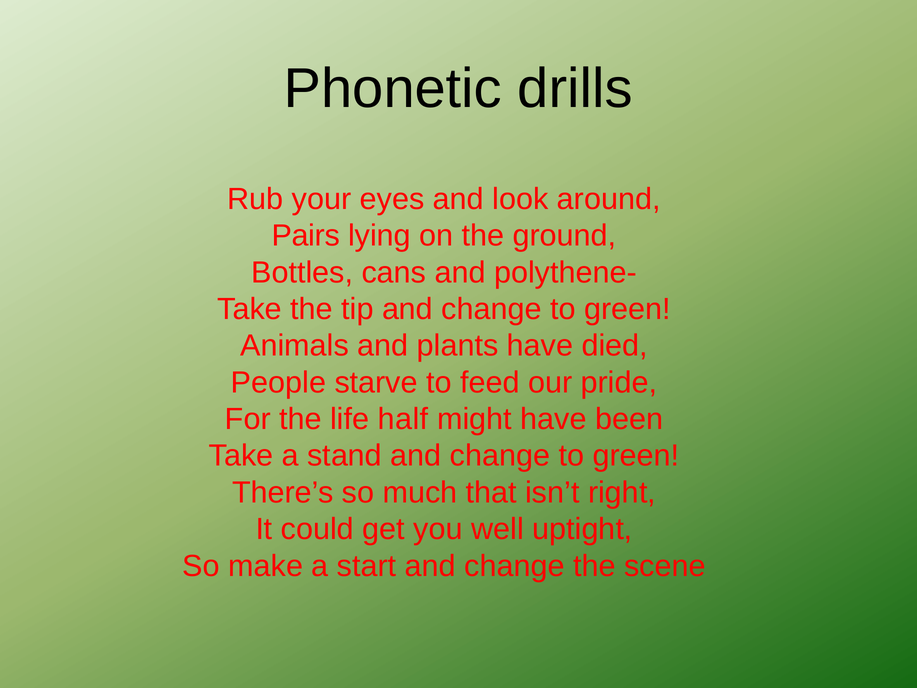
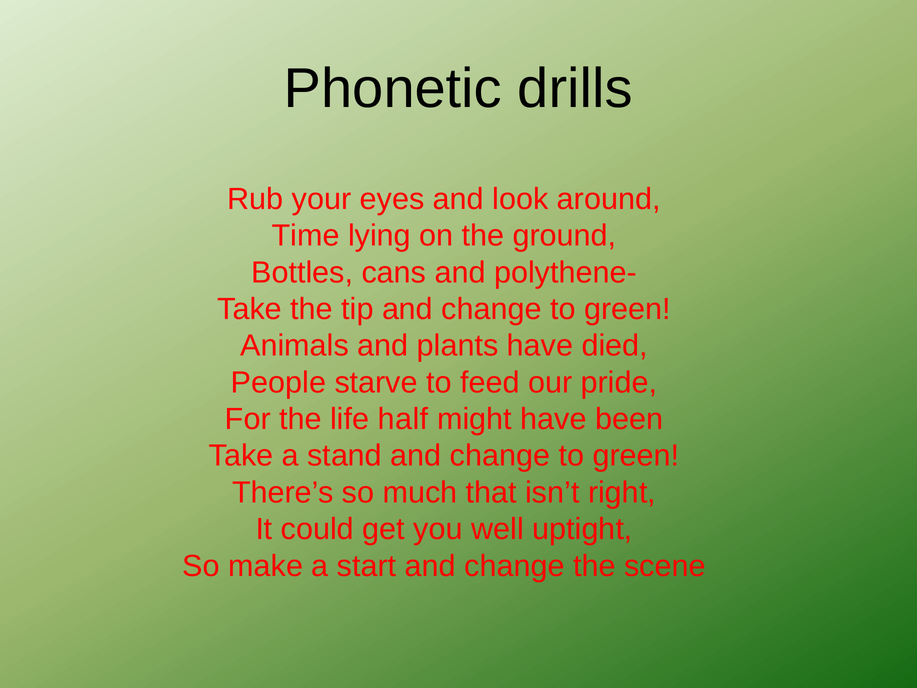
Pairs: Pairs -> Time (306, 236)
